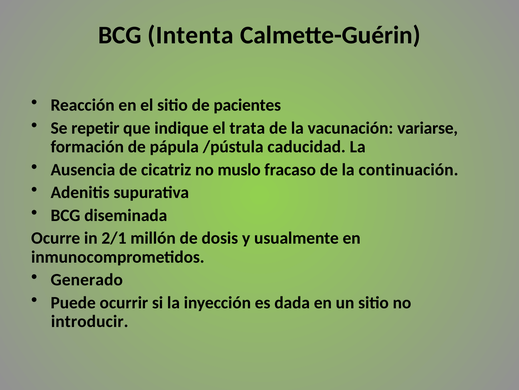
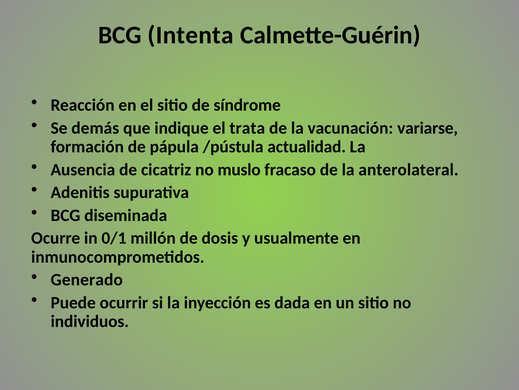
pacientes: pacientes -> síndrome (247, 105)
repetir: repetir -> demás (95, 128)
caducidad: caducidad -> actualidad (307, 147)
continuación: continuación -> anterolateral (409, 169)
2/1: 2/1 -> 0/1 (114, 238)
introducir: introducir -> individuos (90, 321)
